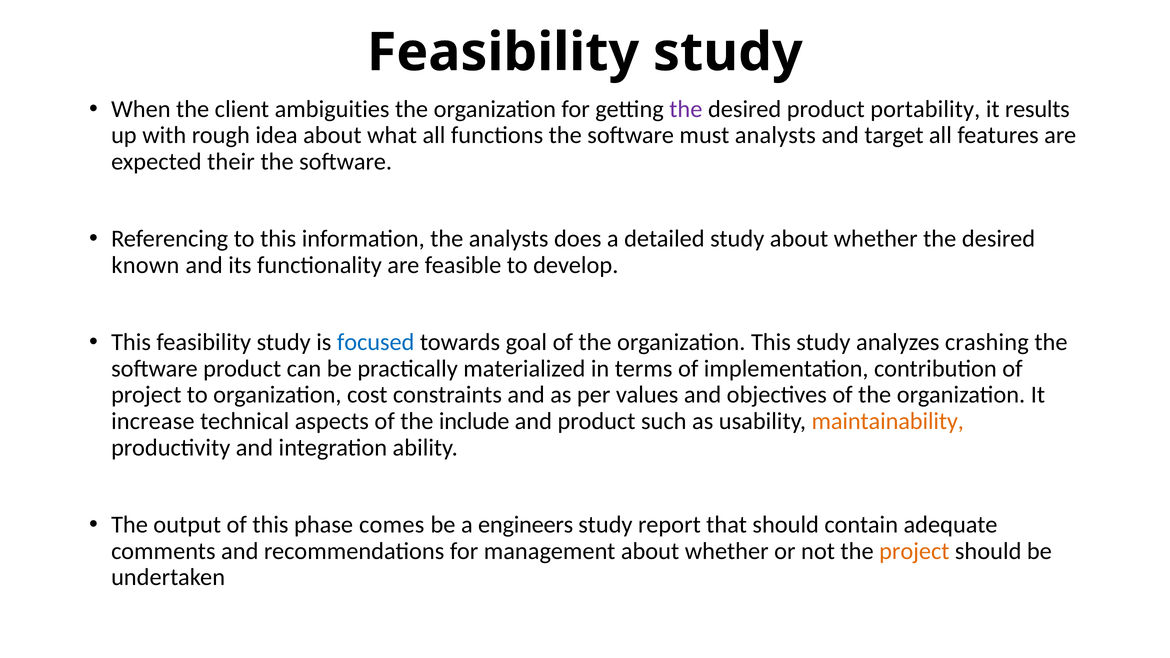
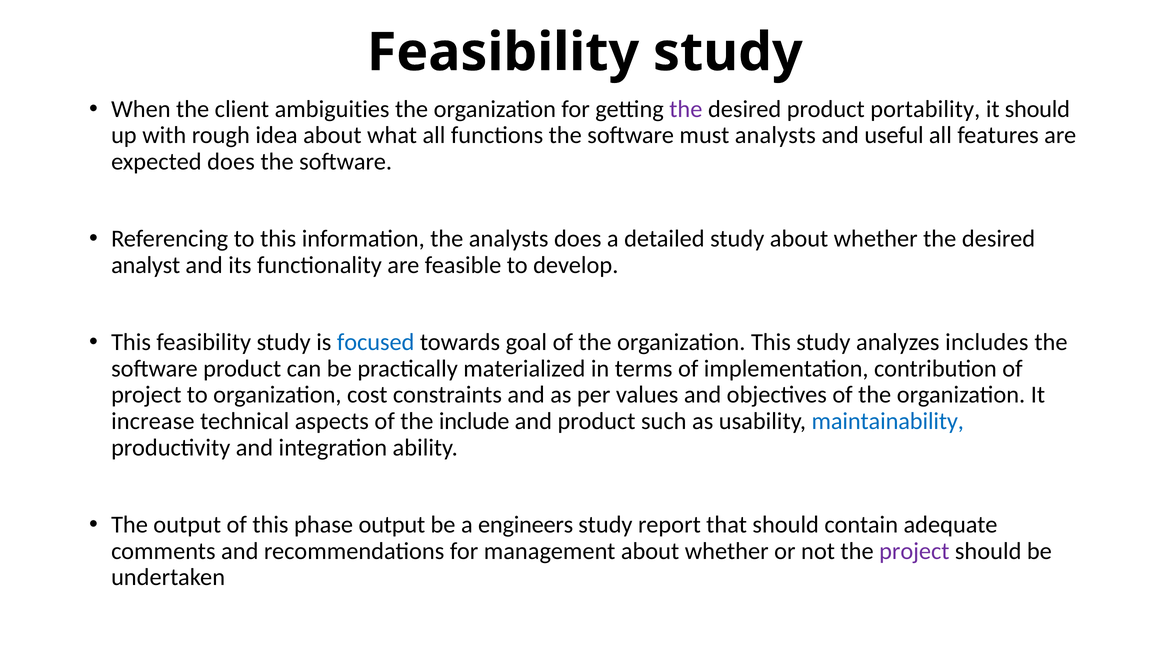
it results: results -> should (1037, 109)
target: target -> useful (894, 135)
expected their: their -> does (231, 162)
known: known -> analyst (146, 265)
crashing: crashing -> includes (987, 342)
maintainability colour: orange -> blue (888, 421)
phase comes: comes -> output (392, 525)
project colour: orange -> purple (914, 551)
